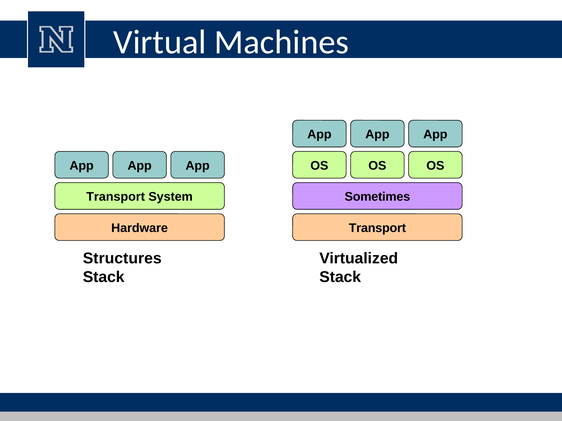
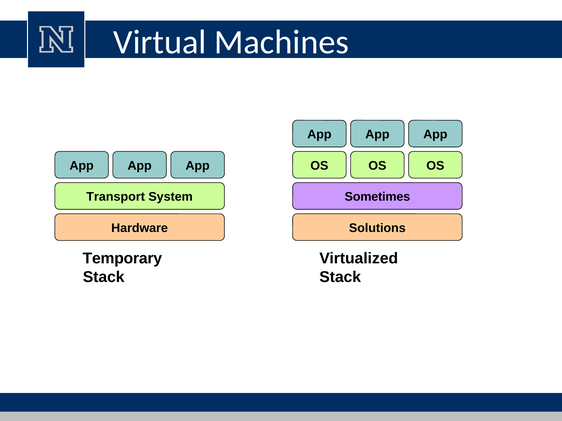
Transport: Transport -> Solutions (377, 228)
Structures: Structures -> Temporary (122, 259)
